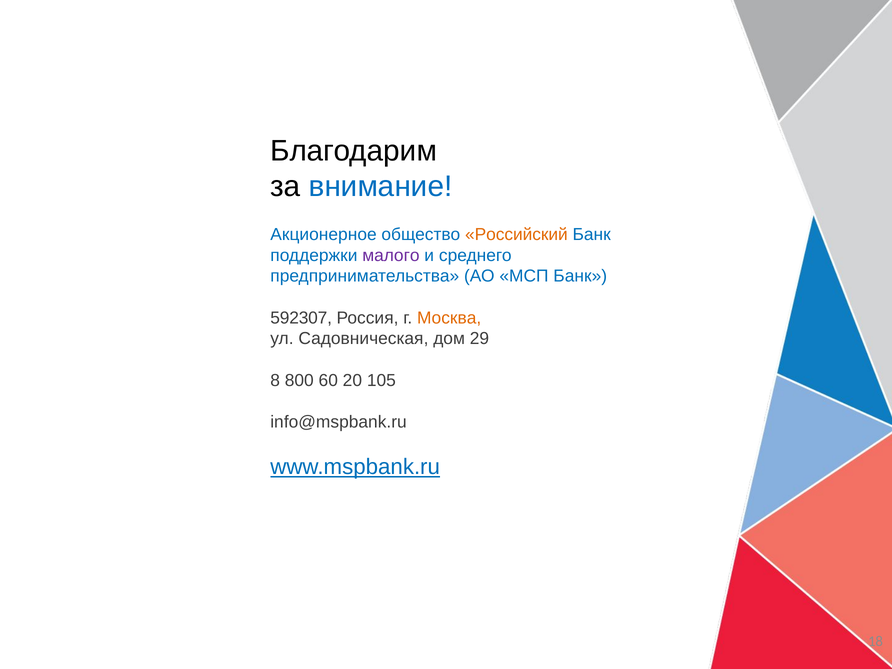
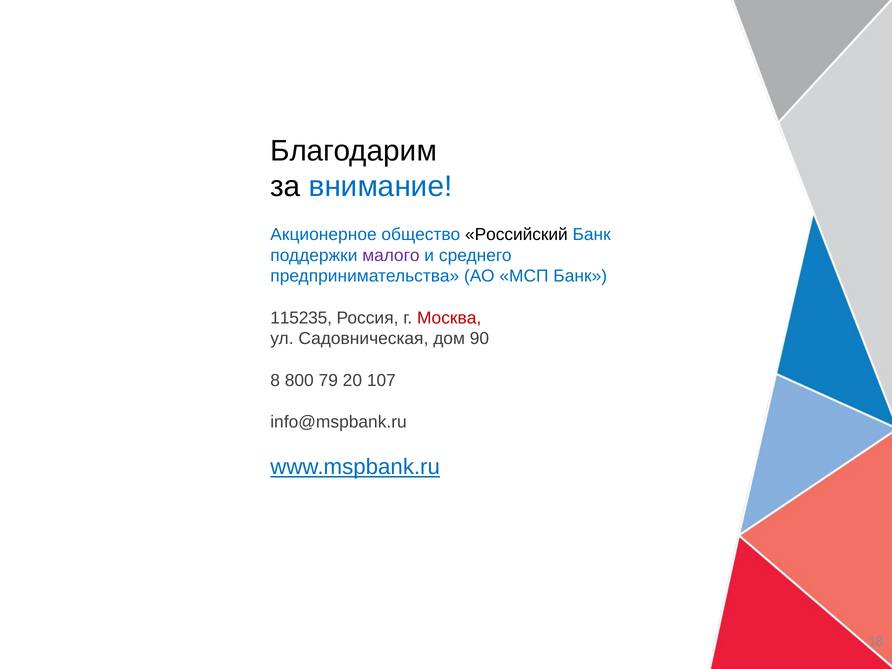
Российский colour: orange -> black (516, 235)
592307: 592307 -> 115235 (301, 318)
Москва colour: orange -> red (449, 318)
29: 29 -> 90 (479, 339)
60: 60 -> 79 (328, 380)
105: 105 -> 107 (381, 380)
